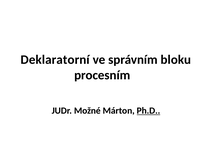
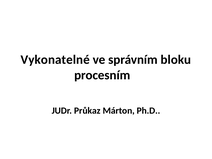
Deklaratorní: Deklaratorní -> Vykonatelné (55, 60)
Možné: Možné -> Průkaz (87, 111)
Ph.D underline: present -> none (149, 111)
